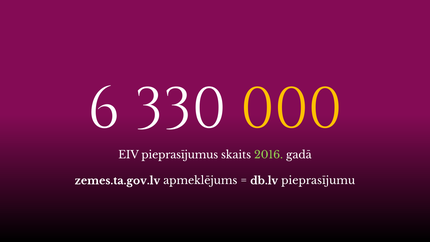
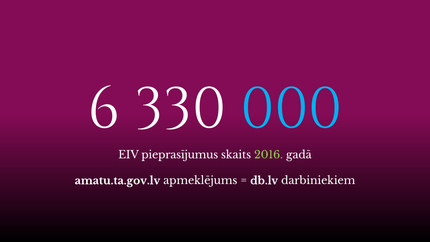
000 colour: yellow -> light blue (292, 109)
zemes.ta.gov.lv: zemes.ta.gov.lv -> amatu.ta.gov.lv (117, 181)
pieprasījumu: pieprasījumu -> darbiniekiem (318, 181)
